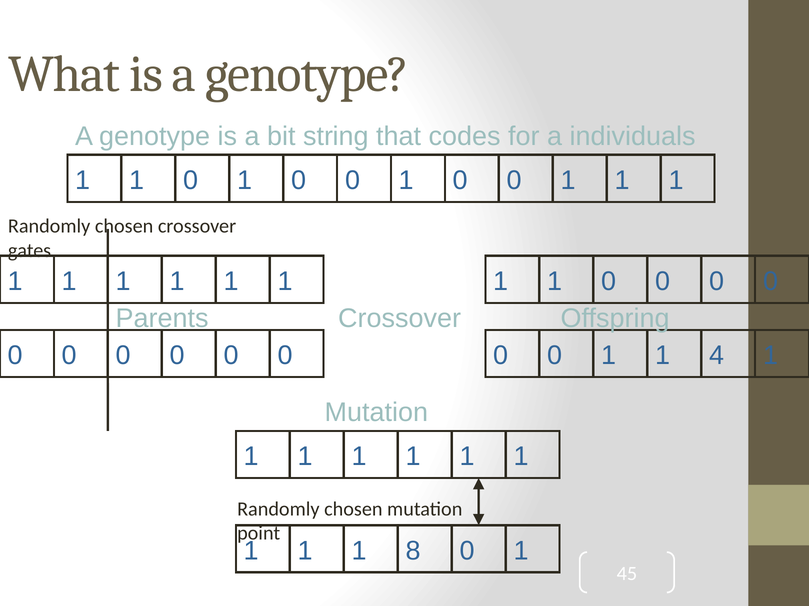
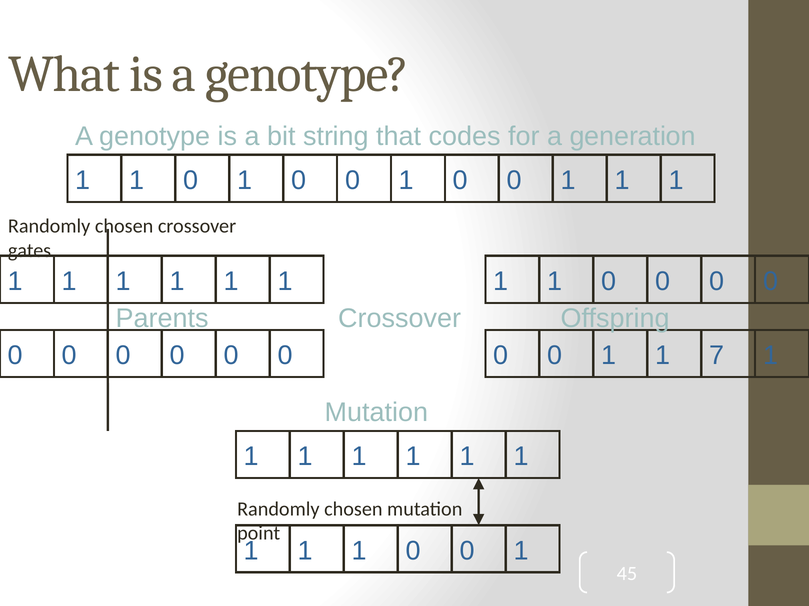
individuals: individuals -> generation (633, 137)
4: 4 -> 7 (717, 356)
8: 8 -> 0 (413, 551)
